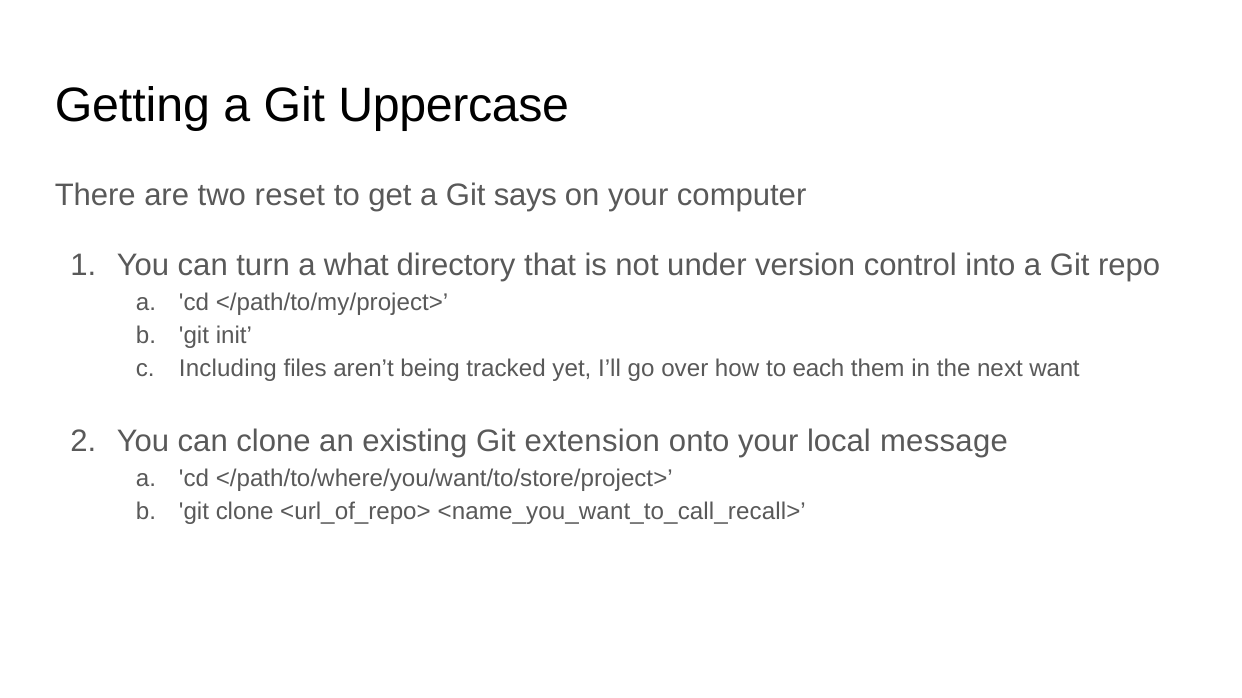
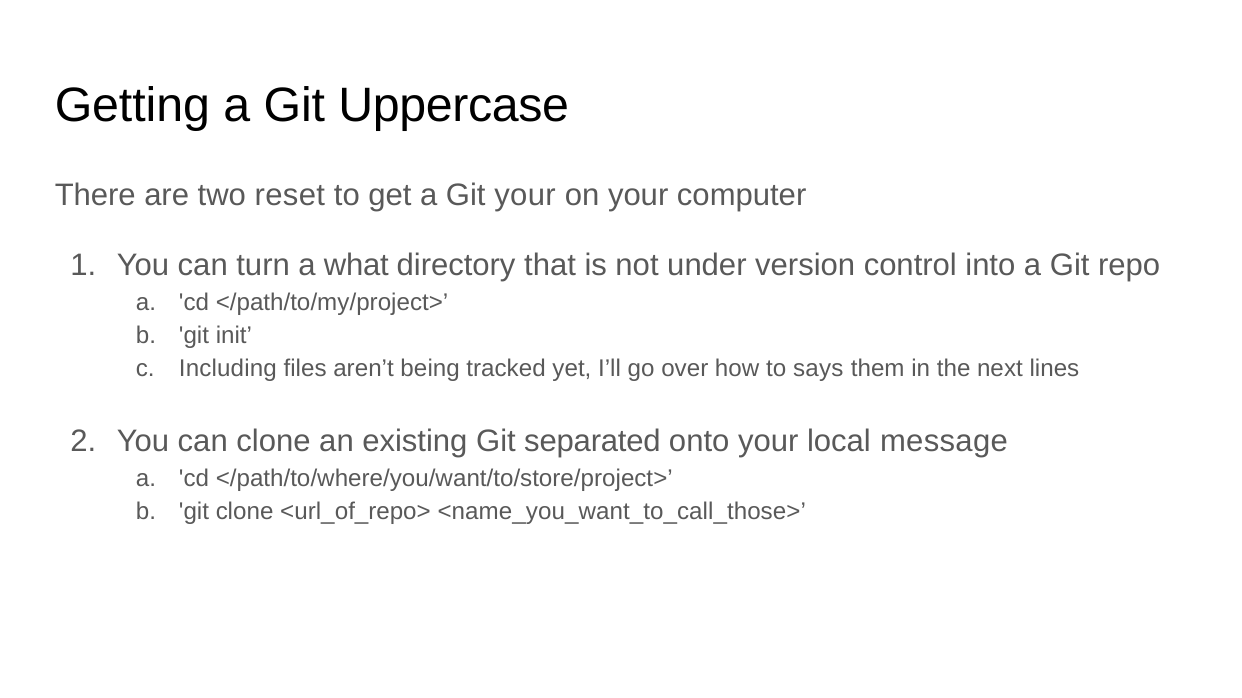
Git says: says -> your (525, 195)
each: each -> says (818, 369)
want: want -> lines (1054, 369)
extension: extension -> separated (592, 442)
<name_you_want_to_call_recall>: <name_you_want_to_call_recall> -> <name_you_want_to_call_those> (622, 512)
